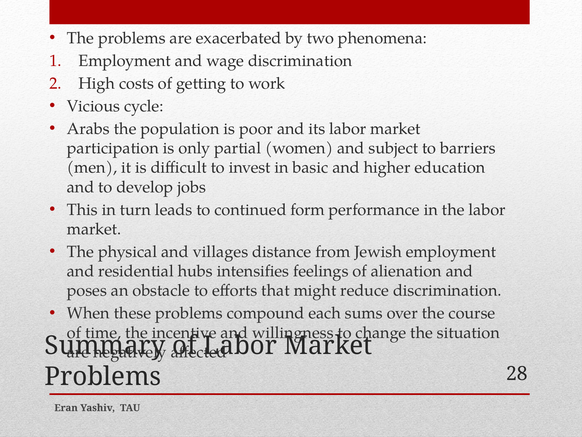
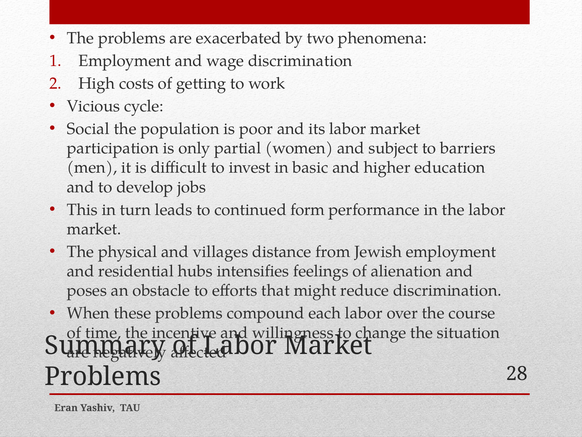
Arabs: Arabs -> Social (88, 129)
each sums: sums -> labor (364, 313)
